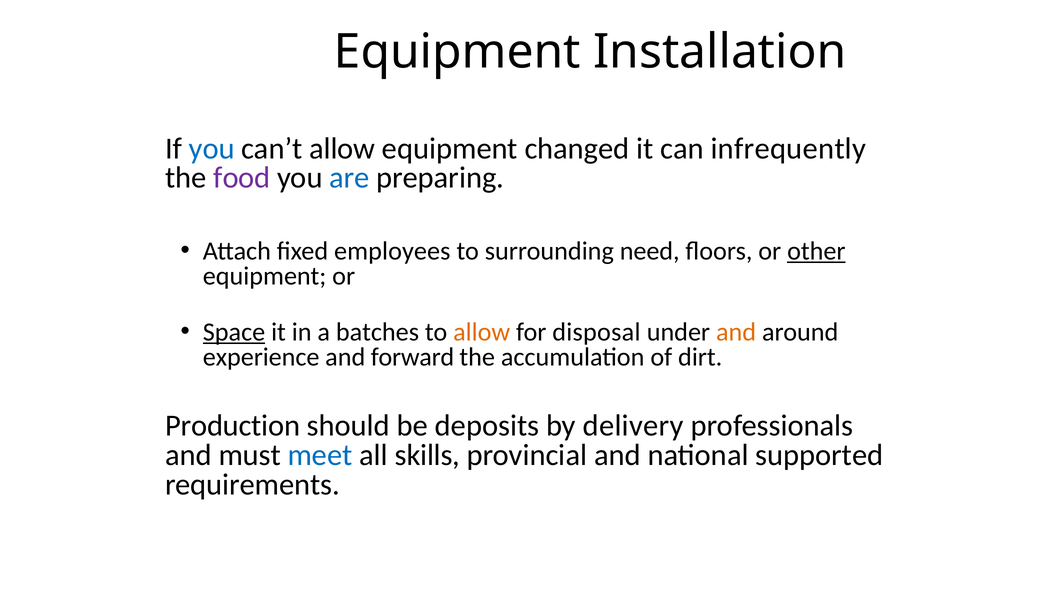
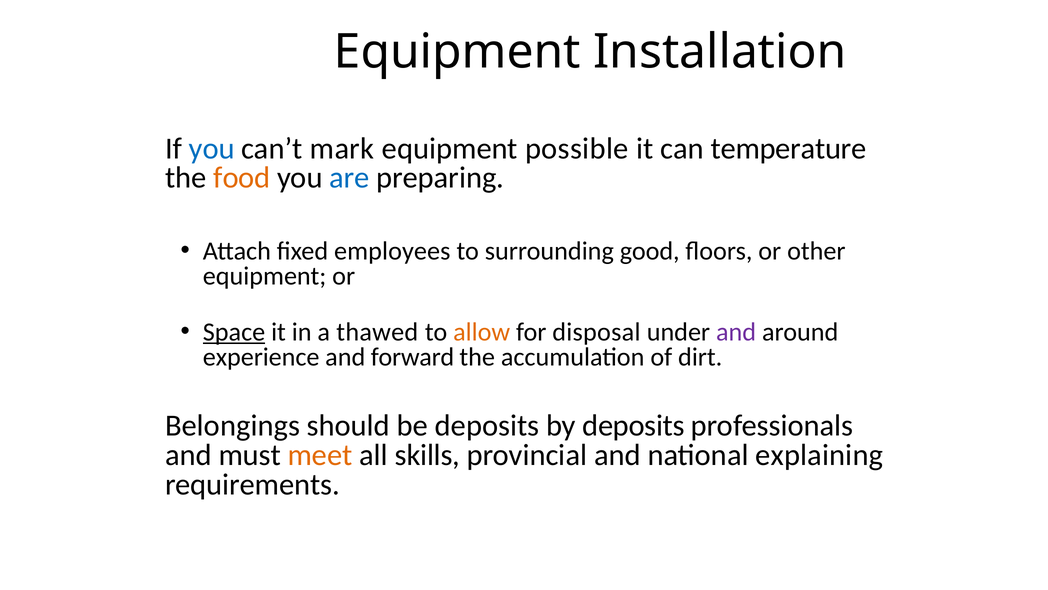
can’t allow: allow -> mark (342, 148)
changed: changed -> possible (577, 148)
infrequently: infrequently -> temperature (789, 148)
food colour: purple -> orange (242, 178)
need: need -> good (650, 251)
other underline: present -> none (816, 251)
batches: batches -> thawed (377, 332)
and colour: orange -> purple (736, 332)
Production: Production -> Belongings (233, 425)
by delivery: delivery -> deposits (633, 425)
meet colour: blue -> orange (320, 455)
supported: supported -> explaining (819, 455)
